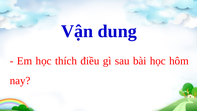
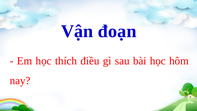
dung: dung -> đoạn (117, 31)
